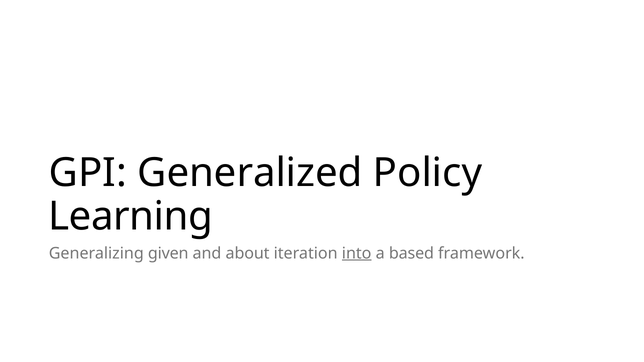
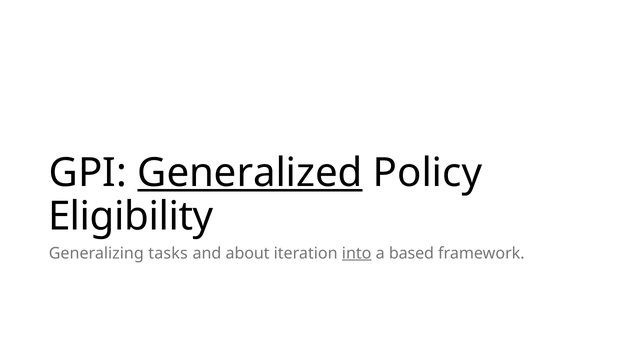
Generalized underline: none -> present (250, 173)
Learning: Learning -> Eligibility (131, 217)
given: given -> tasks (168, 253)
